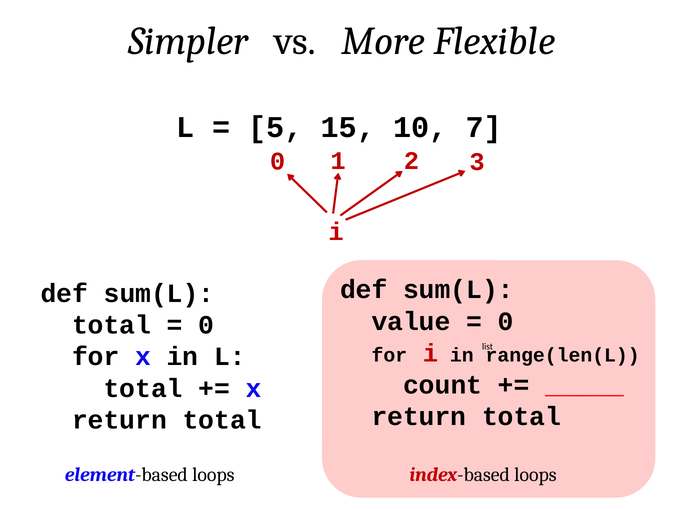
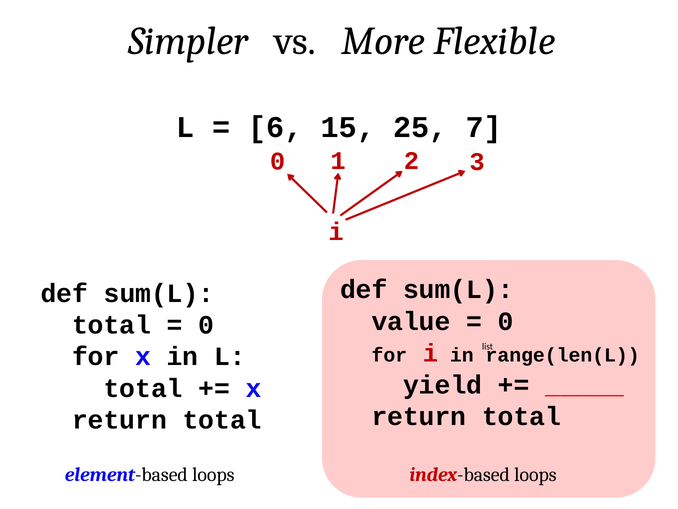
5: 5 -> 6 (276, 127)
10: 10 -> 25 (420, 127)
count: count -> yield (443, 384)
